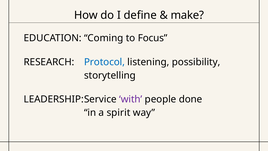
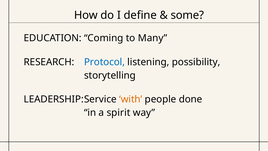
make: make -> some (187, 15)
Focus: Focus -> Many (152, 38)
with colour: purple -> orange (131, 99)
